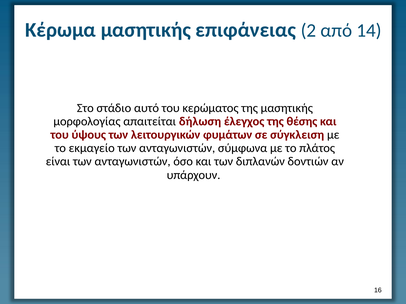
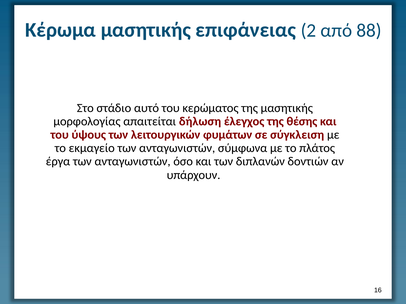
14: 14 -> 88 (369, 31)
είναι: είναι -> έργα (58, 162)
